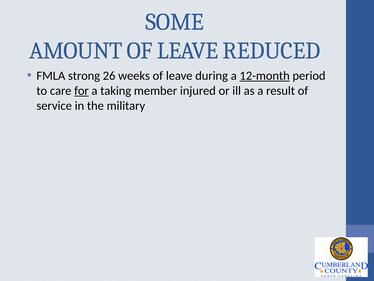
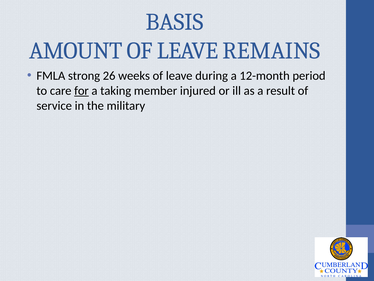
SOME: SOME -> BASIS (175, 22)
REDUCED: REDUCED -> REMAINS (271, 51)
12-month underline: present -> none (265, 76)
